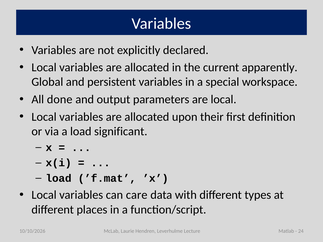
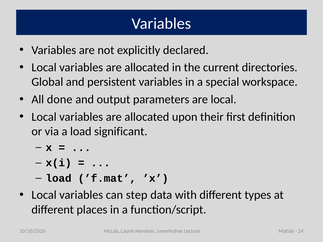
apparently: apparently -> directories (270, 68)
care: care -> step (137, 195)
